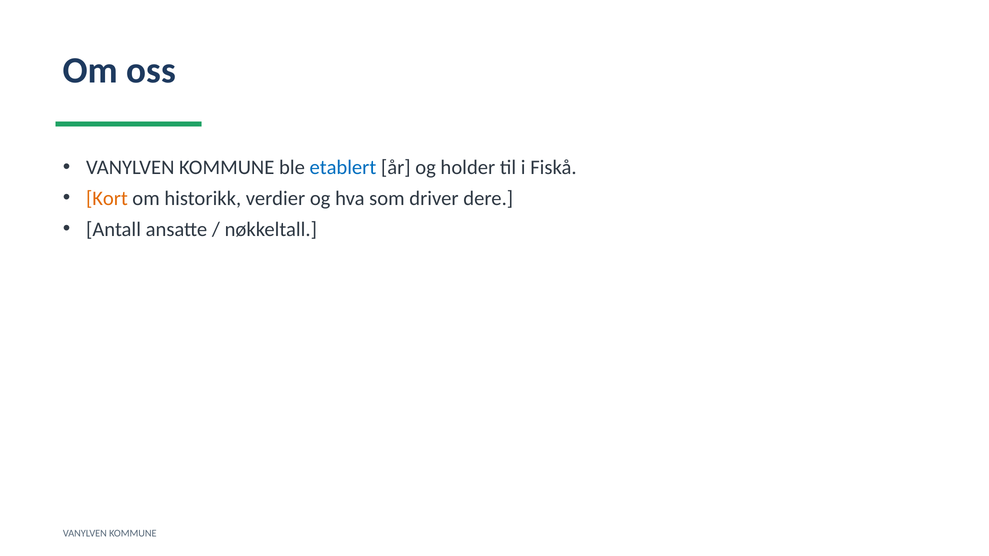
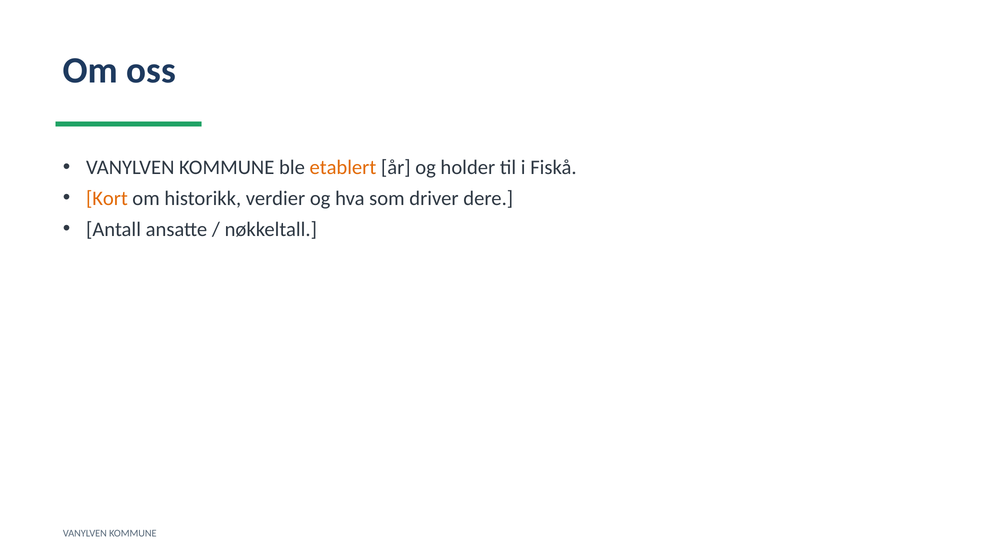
etablert colour: blue -> orange (343, 168)
